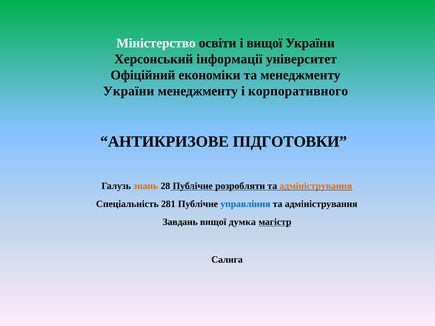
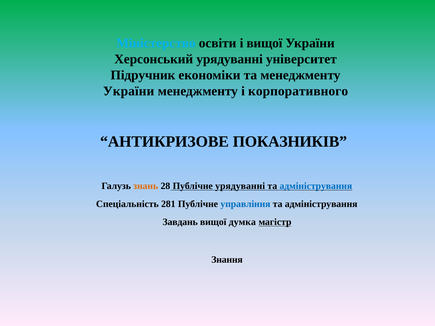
Міністерство colour: white -> light blue (156, 43)
Херсонський інформації: інформації -> урядуванні (230, 59)
Офіційний: Офіційний -> Підручник (143, 75)
ПІДГОТОВКИ: ПІДГОТОВКИ -> ПОКАЗНИКІВ (290, 142)
Публічне розробляти: розробляти -> урядуванні (240, 186)
адміністрування colour: orange -> blue (316, 186)
Салига: Салига -> Знання (227, 260)
